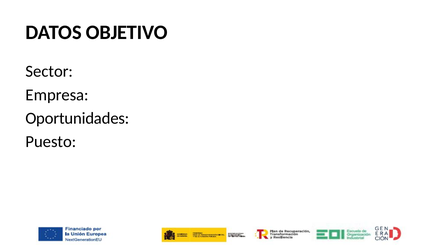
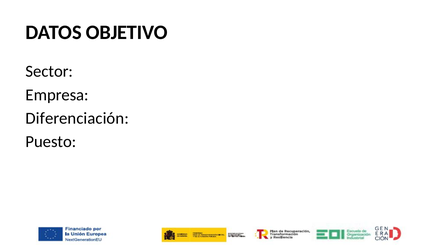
Oportunidades: Oportunidades -> Diferenciación (77, 118)
